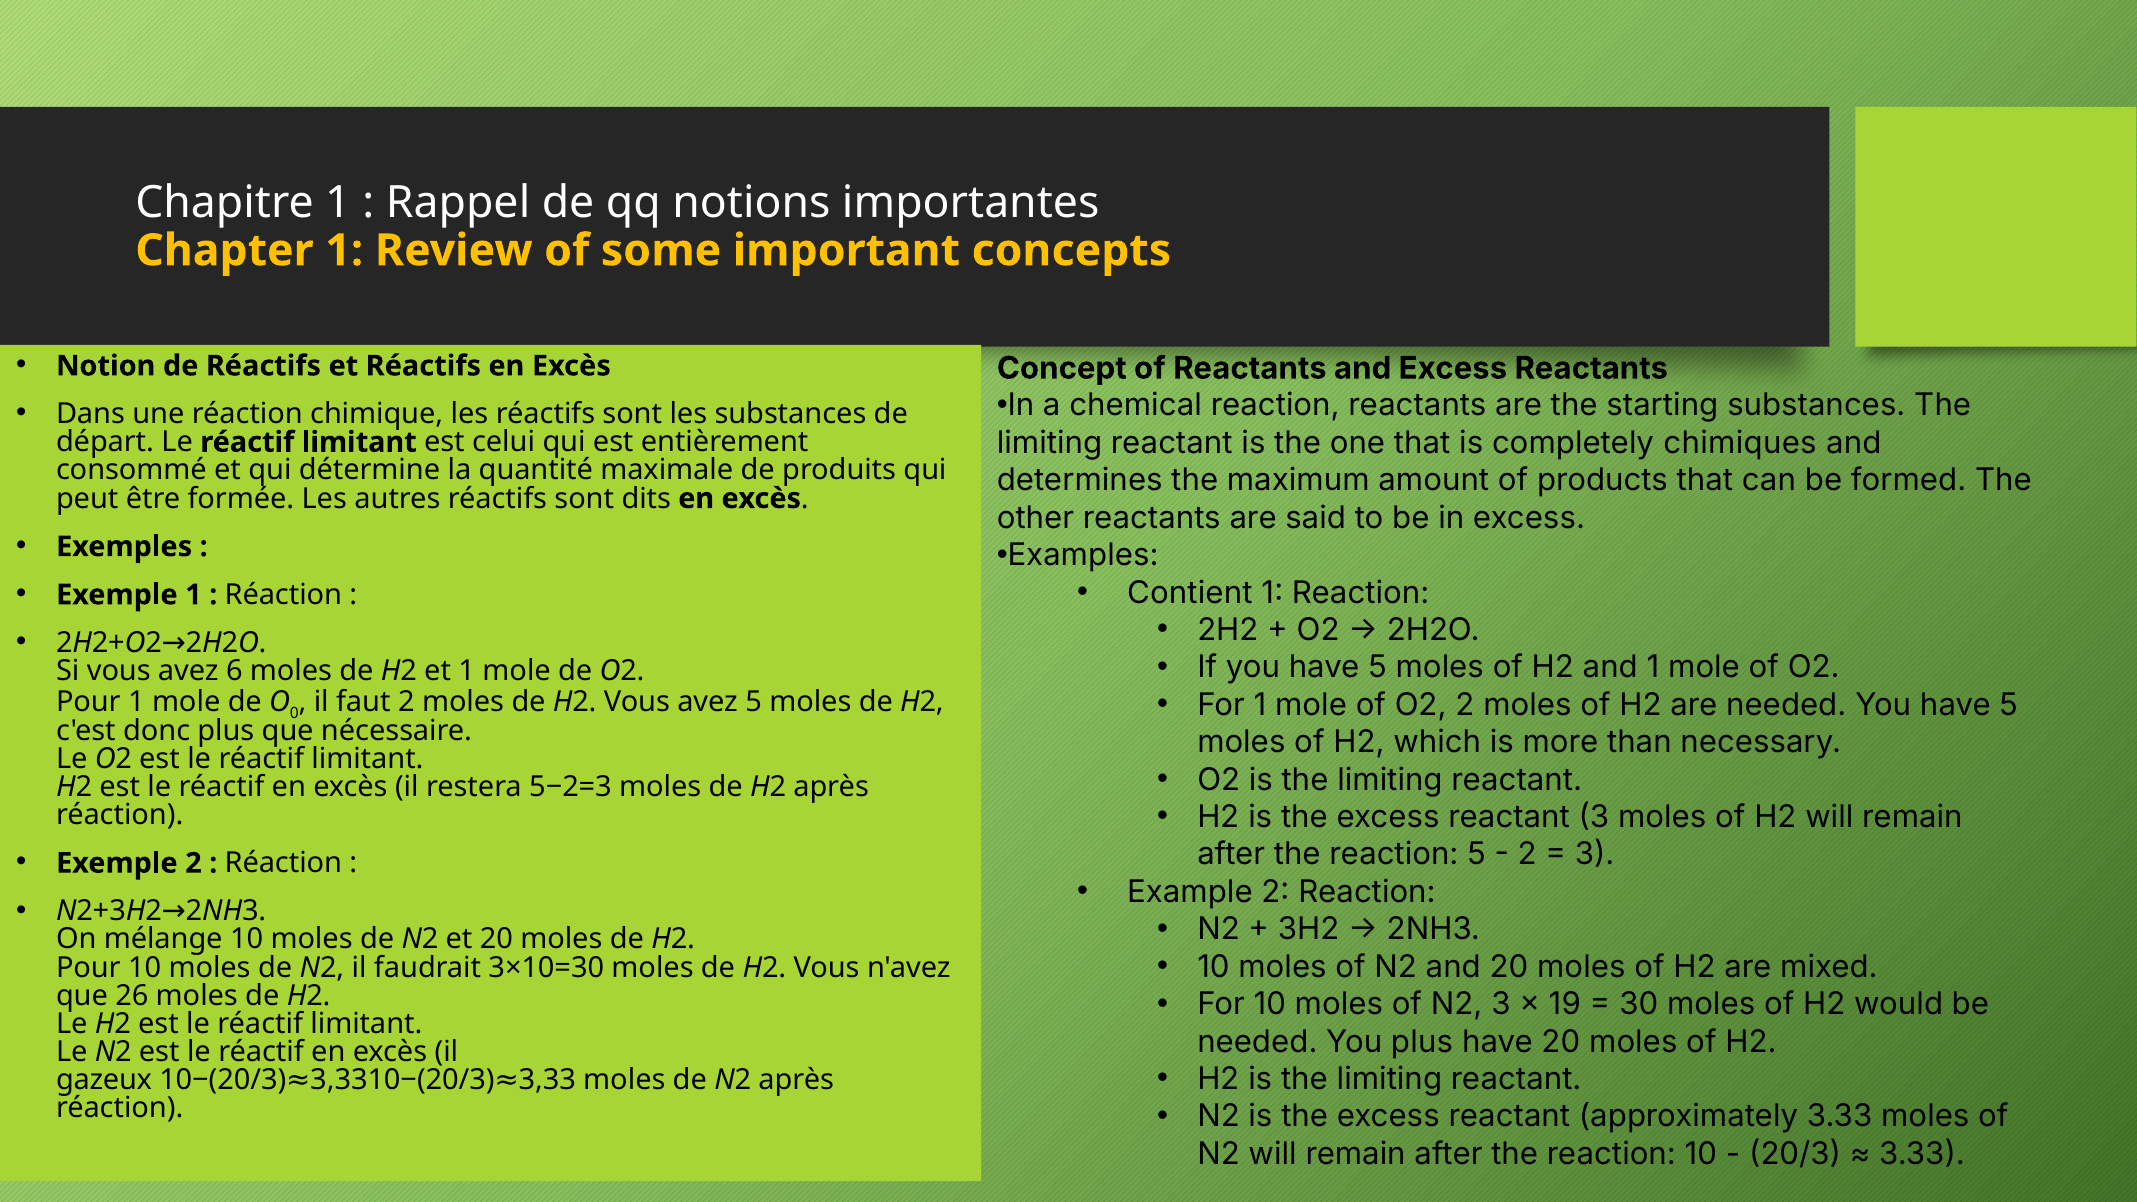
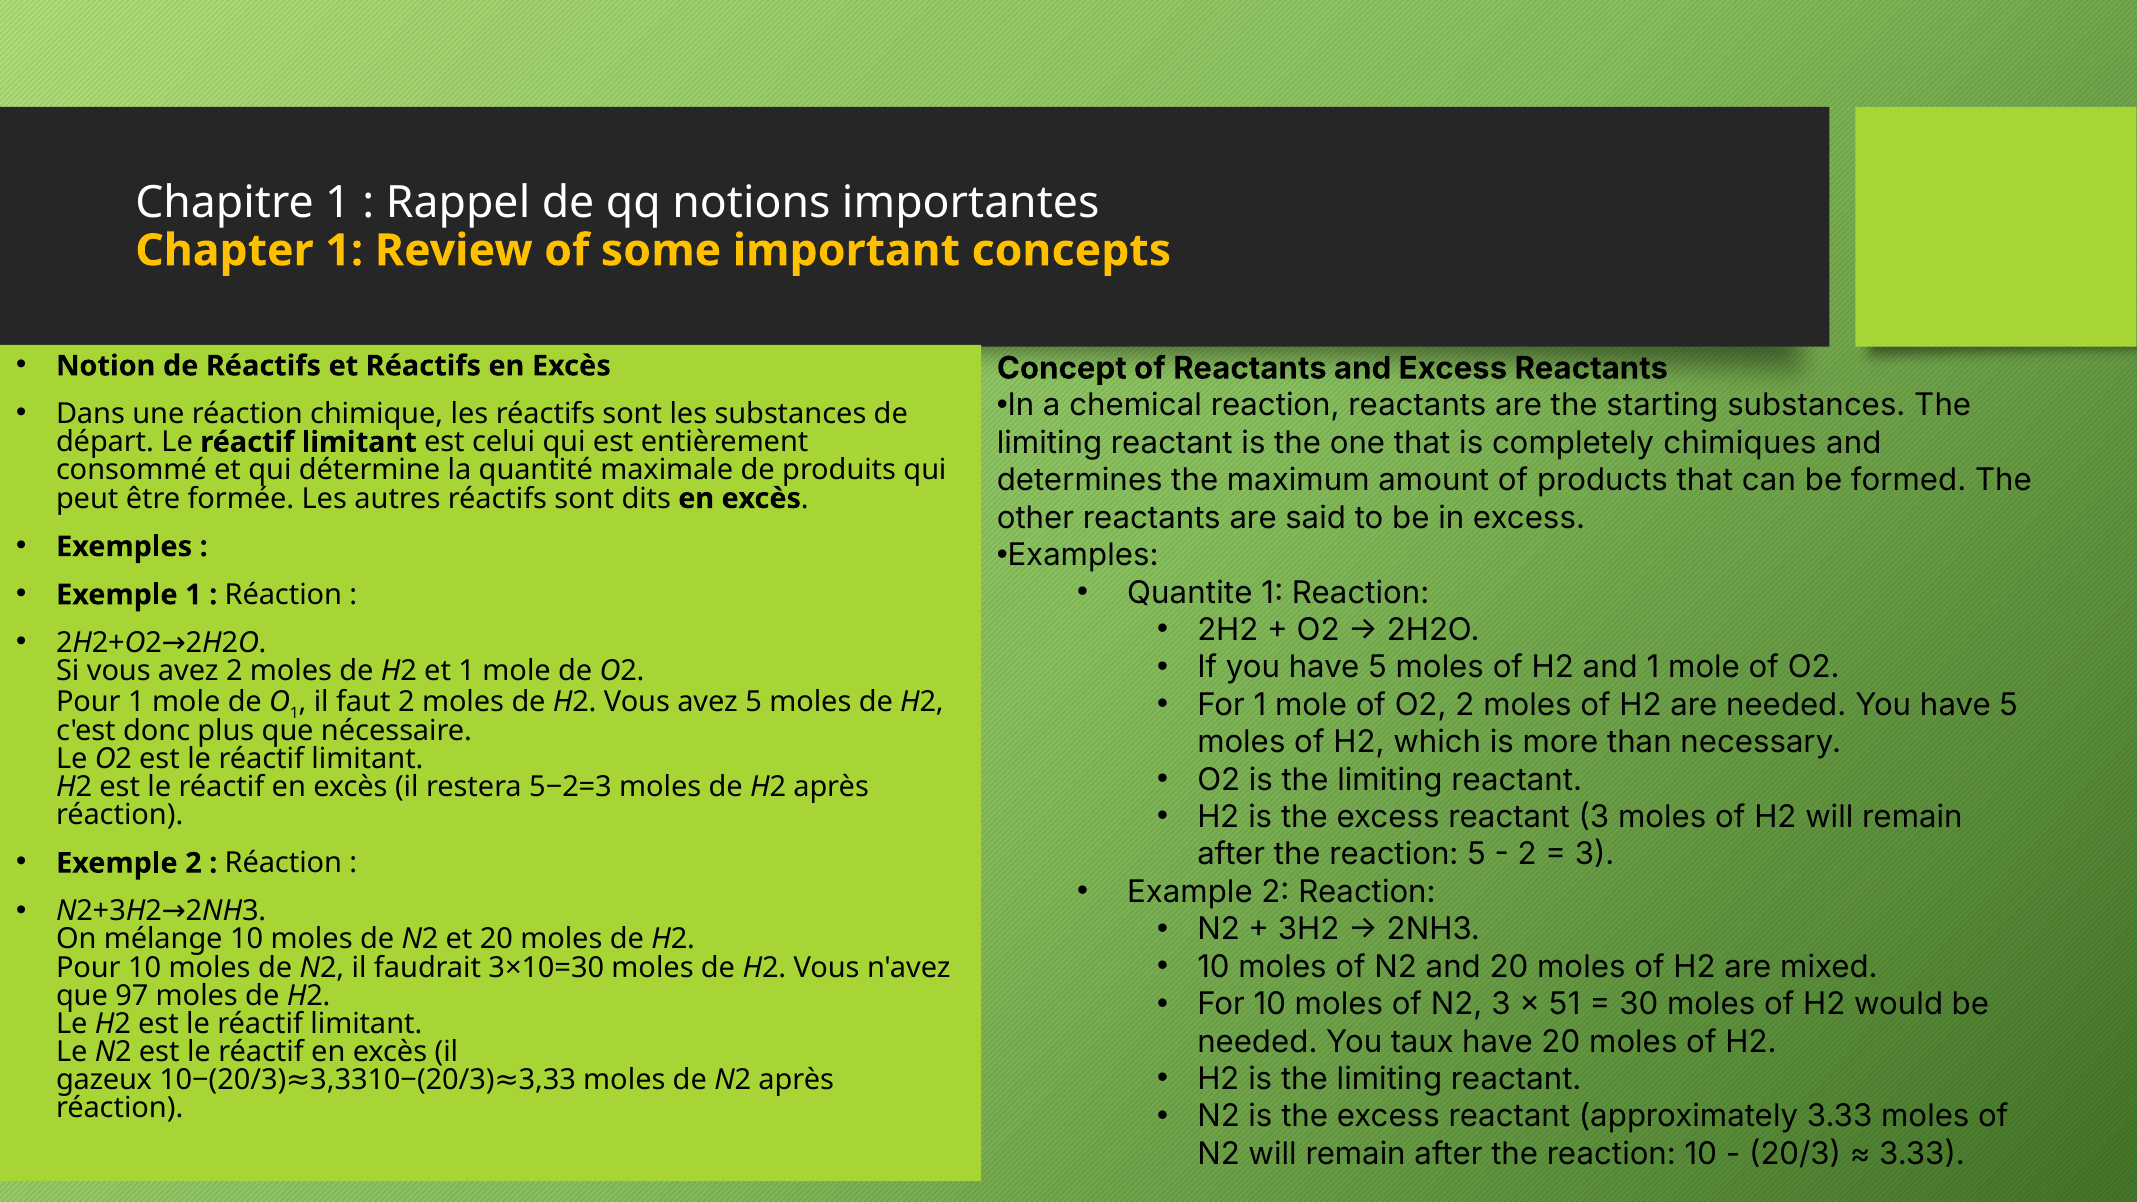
Contient: Contient -> Quantite (1190, 593)
avez 6: 6 -> 2 (234, 671)
0: 0 -> 1 (294, 713)
26: 26 -> 97 (132, 996)
19: 19 -> 51 (1565, 1004)
You plus: plus -> taux (1422, 1042)
